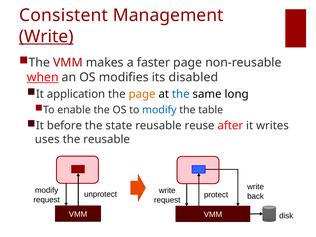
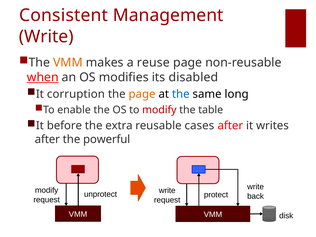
Write underline: present -> none (46, 37)
VMM colour: red -> orange (68, 62)
faster: faster -> reuse (153, 62)
application: application -> corruption (76, 94)
modify colour: blue -> red (159, 110)
state: state -> extra (119, 126)
reuse: reuse -> cases (199, 126)
uses: uses -> after (47, 139)
the reusable: reusable -> powerful (107, 139)
